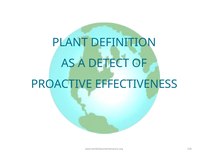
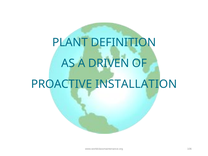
DETECT: DETECT -> DRIVEN (109, 63)
EFFECTIVENESS: EFFECTIVENESS -> INSTALLATION (136, 84)
